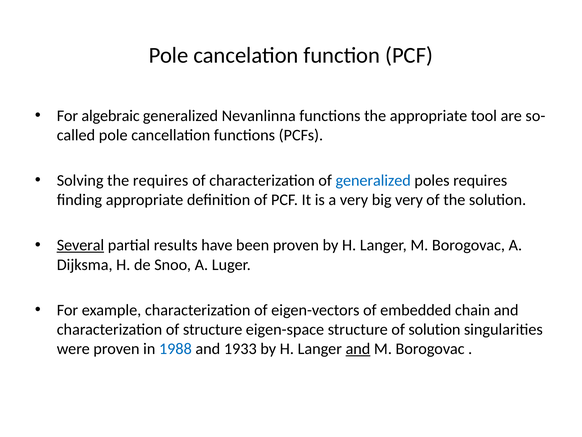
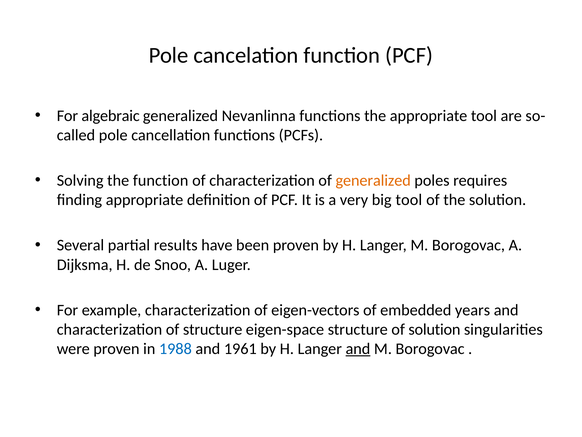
the requires: requires -> function (161, 180)
generalized colour: blue -> orange (373, 180)
big very: very -> tool (409, 200)
Several underline: present -> none (80, 245)
chain: chain -> years (473, 310)
1933: 1933 -> 1961 (240, 348)
